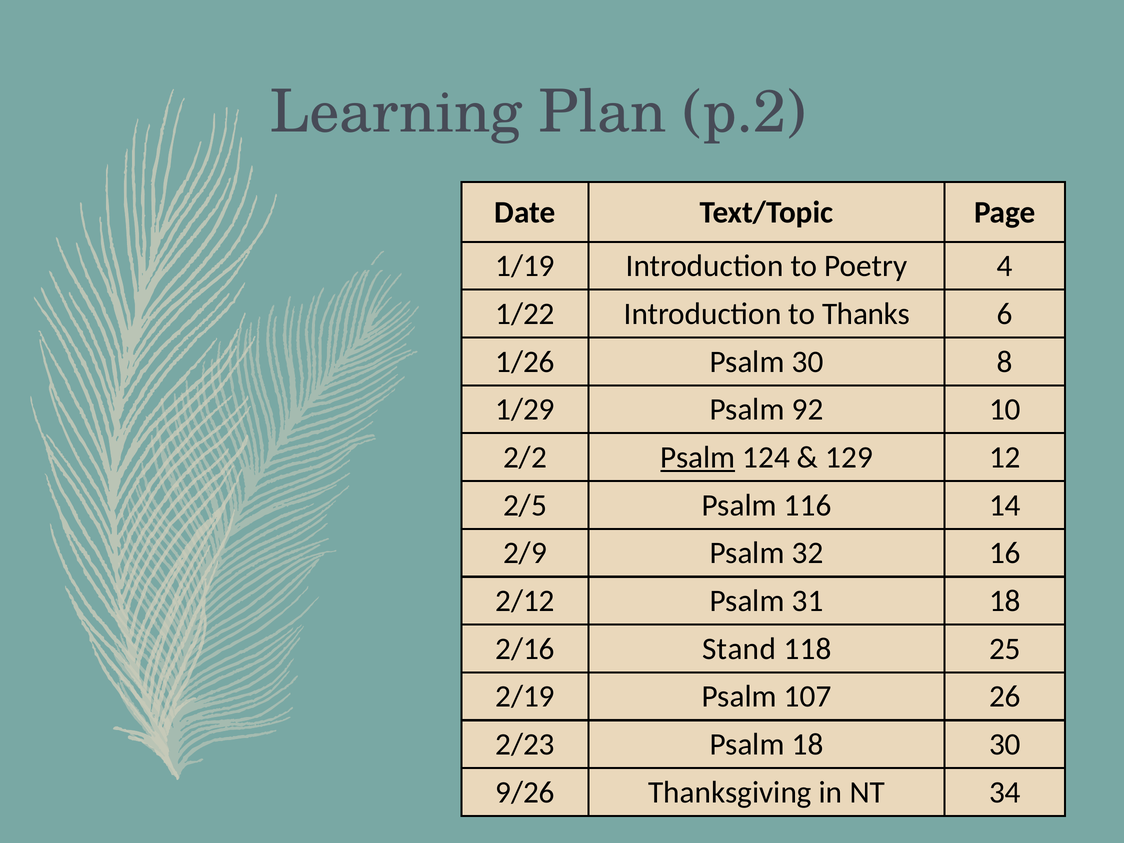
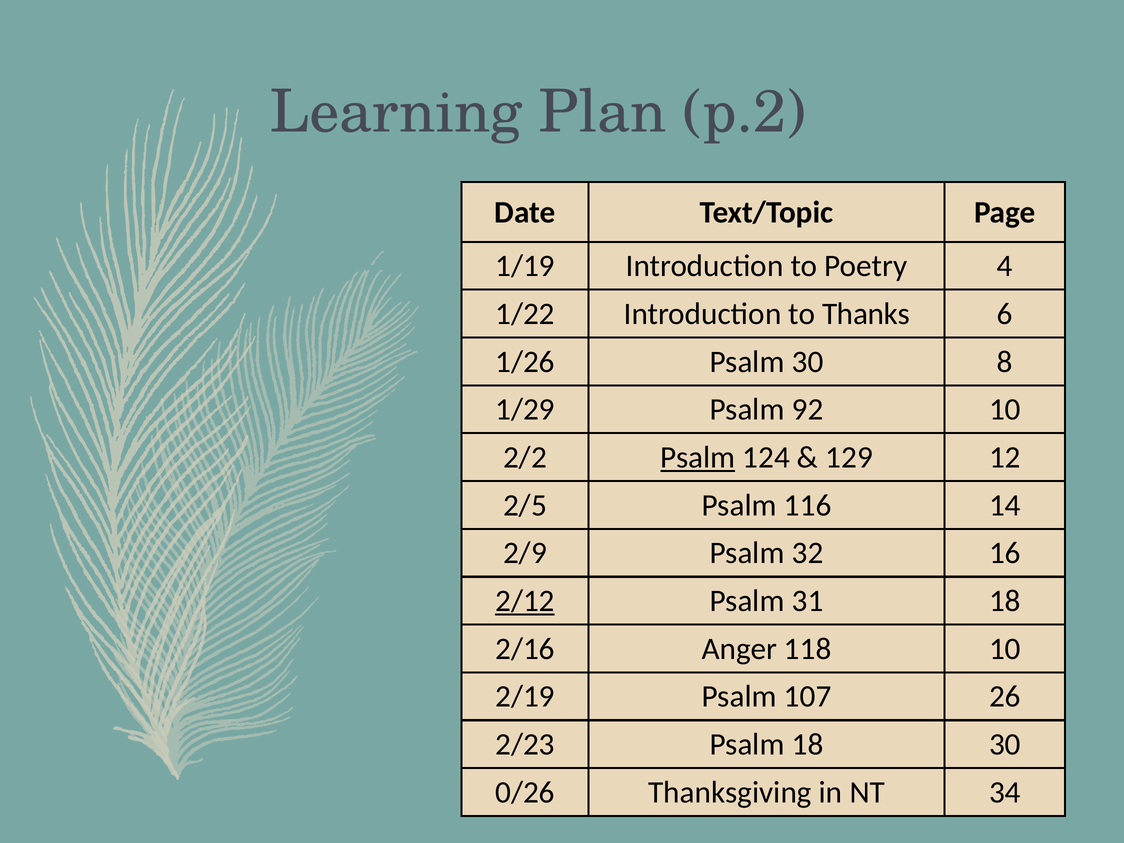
2/12 underline: none -> present (525, 601)
Stand: Stand -> Anger (739, 649)
118 25: 25 -> 10 (1005, 649)
9/26: 9/26 -> 0/26 (525, 792)
